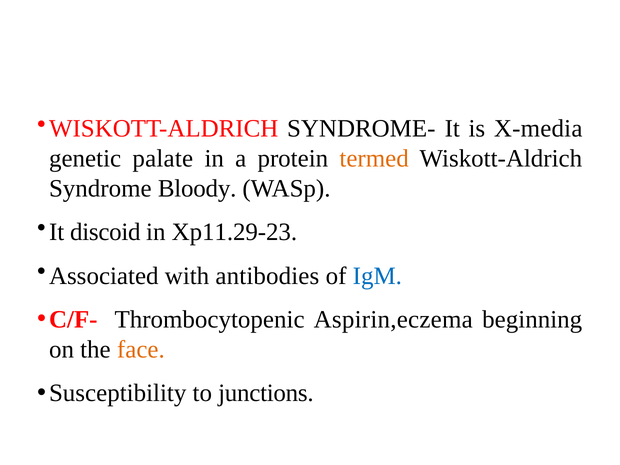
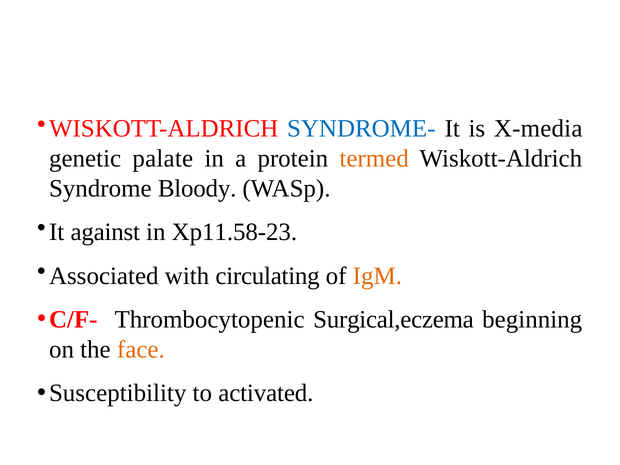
SYNDROME- colour: black -> blue (361, 128)
discoid: discoid -> against (105, 232)
Xp11.29-23: Xp11.29-23 -> Xp11.58-23 (234, 232)
antibodies: antibodies -> circulating (268, 276)
IgM colour: blue -> orange (377, 276)
Aspirin,eczema: Aspirin,eczema -> Surgical,eczema (393, 320)
junctions: junctions -> activated (266, 393)
